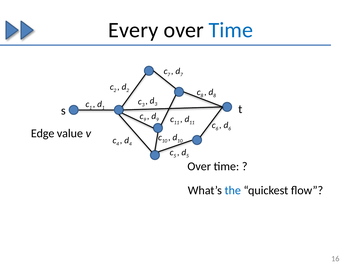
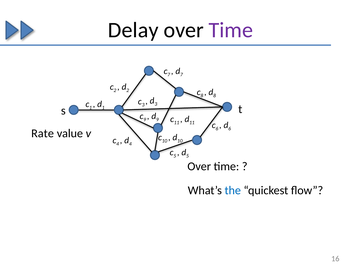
Every: Every -> Delay (133, 30)
Time colour: blue -> purple (231, 30)
Edge: Edge -> Rate (43, 133)
